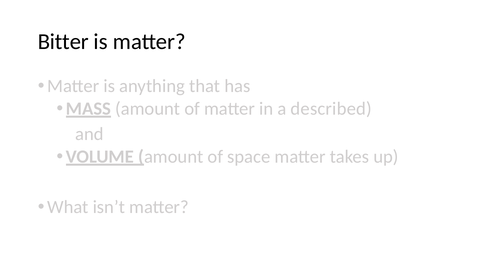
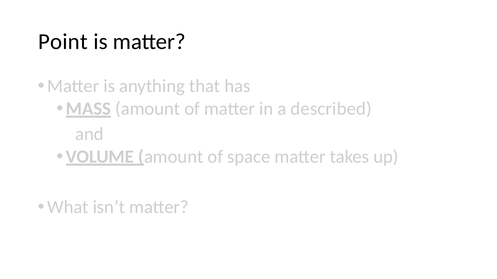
Bitter: Bitter -> Point (63, 42)
